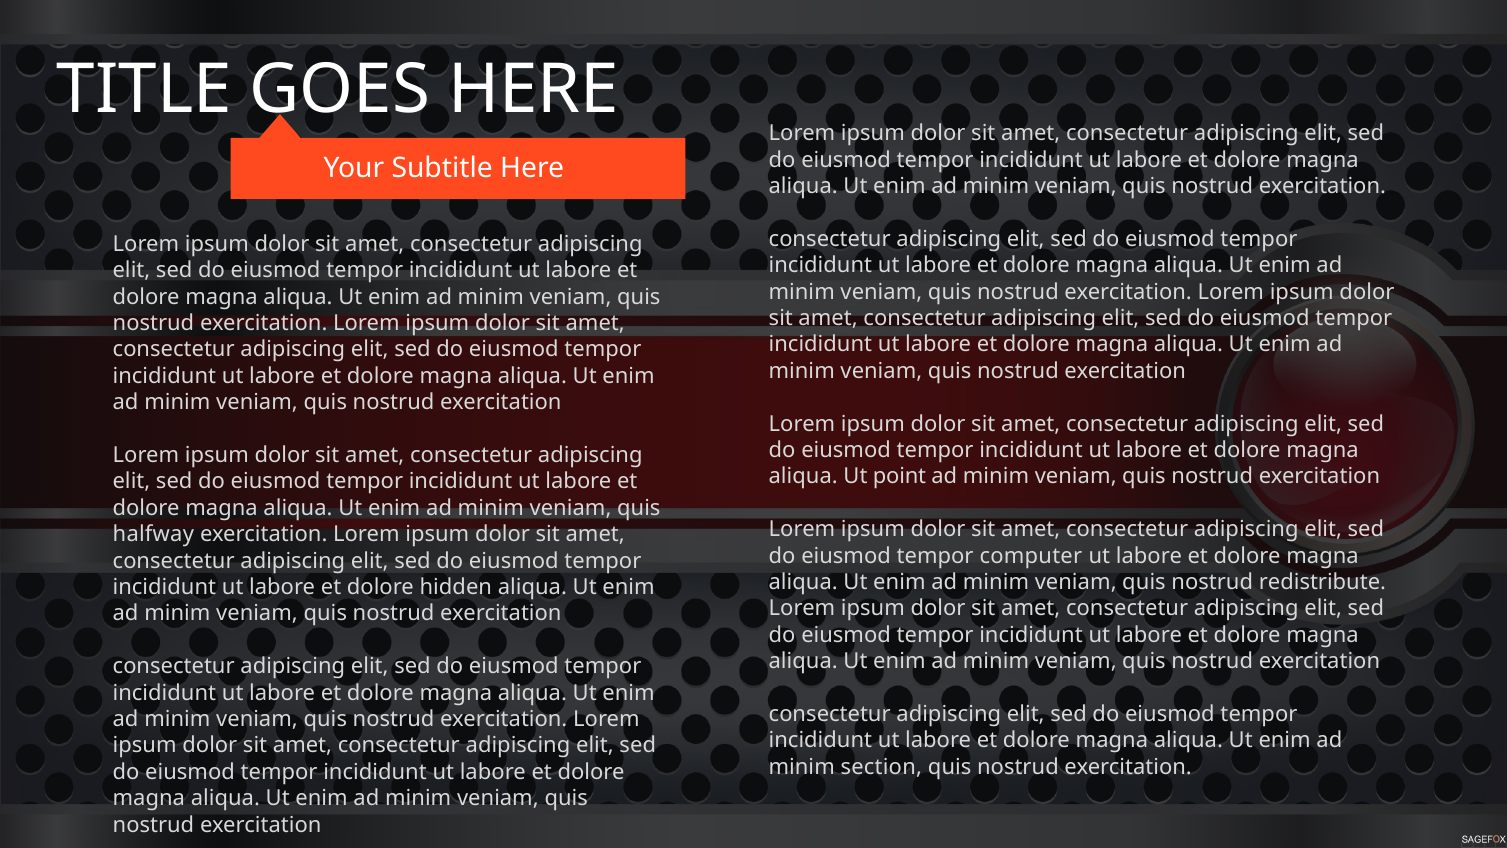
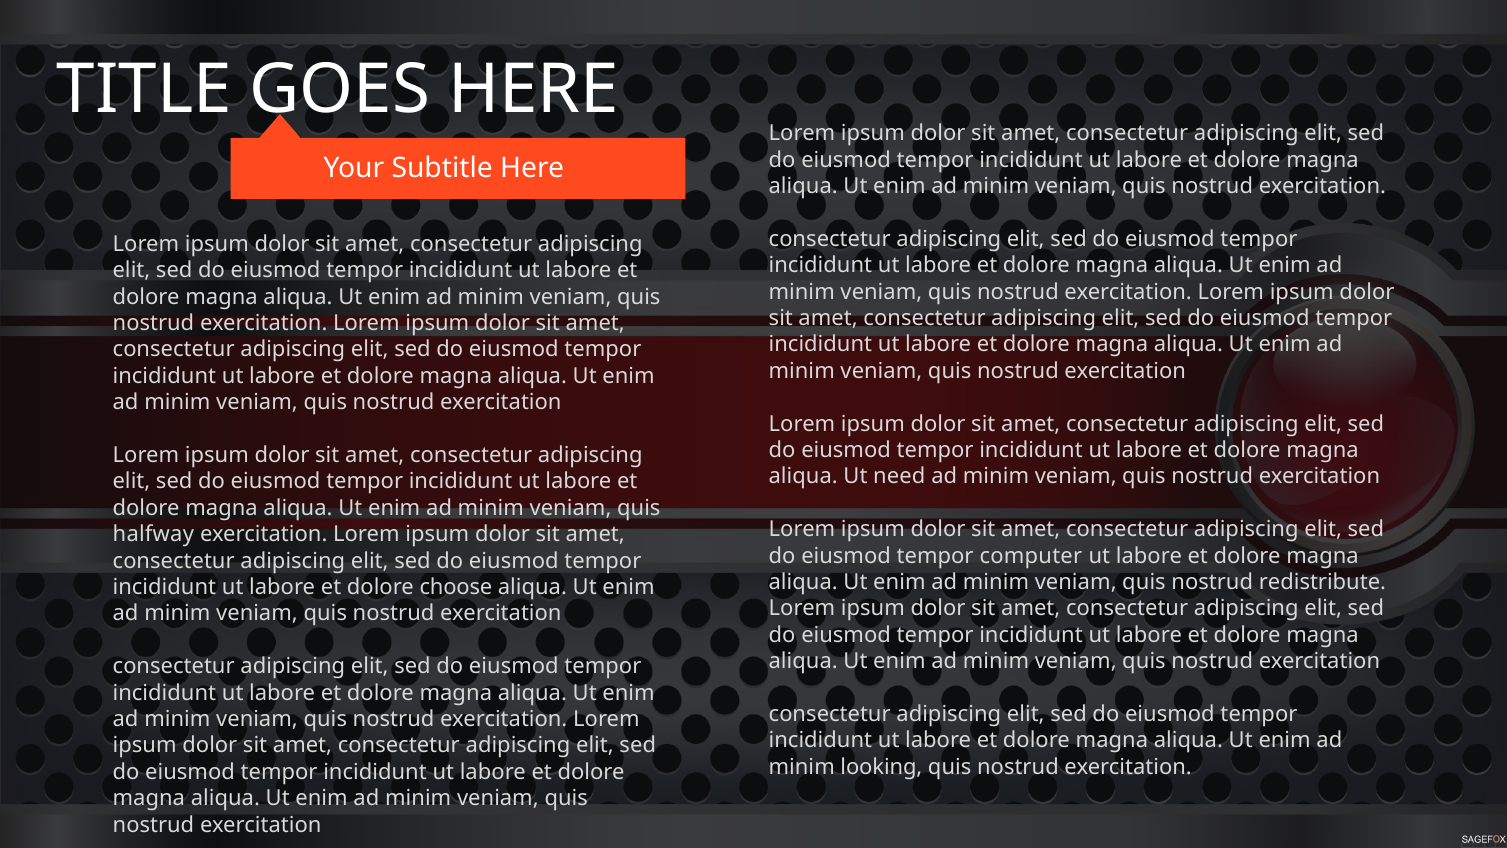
point: point -> need (899, 476)
hidden: hidden -> choose (456, 587)
section: section -> looking (881, 767)
